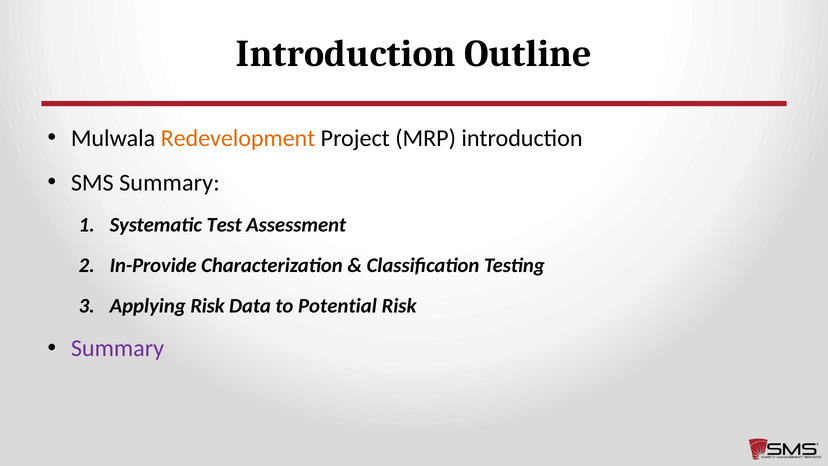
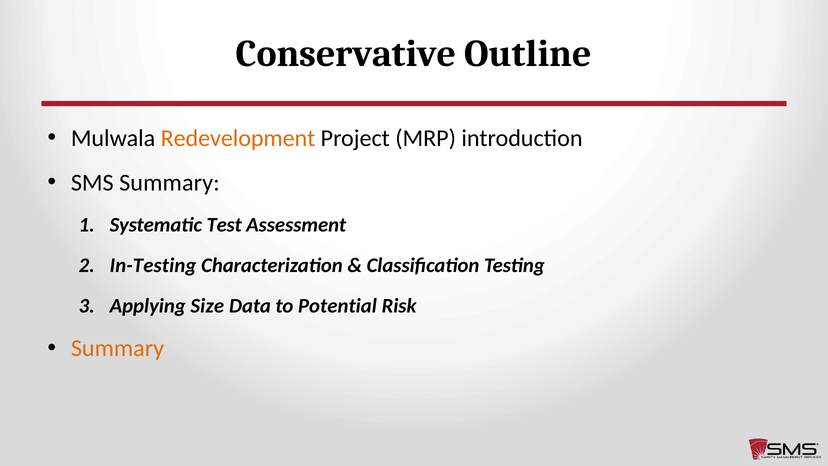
Introduction: Introduction -> Conservative (346, 54)
In-Provide: In-Provide -> In-Testing (153, 265)
Applying Risk: Risk -> Size (207, 306)
Summary colour: purple -> orange (117, 348)
